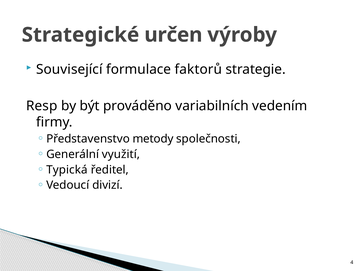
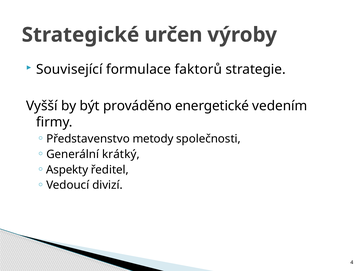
Resp: Resp -> Vyšší (42, 106)
variabilních: variabilních -> energetické (212, 106)
využití: využití -> krátký (121, 155)
Typická: Typická -> Aspekty (67, 170)
